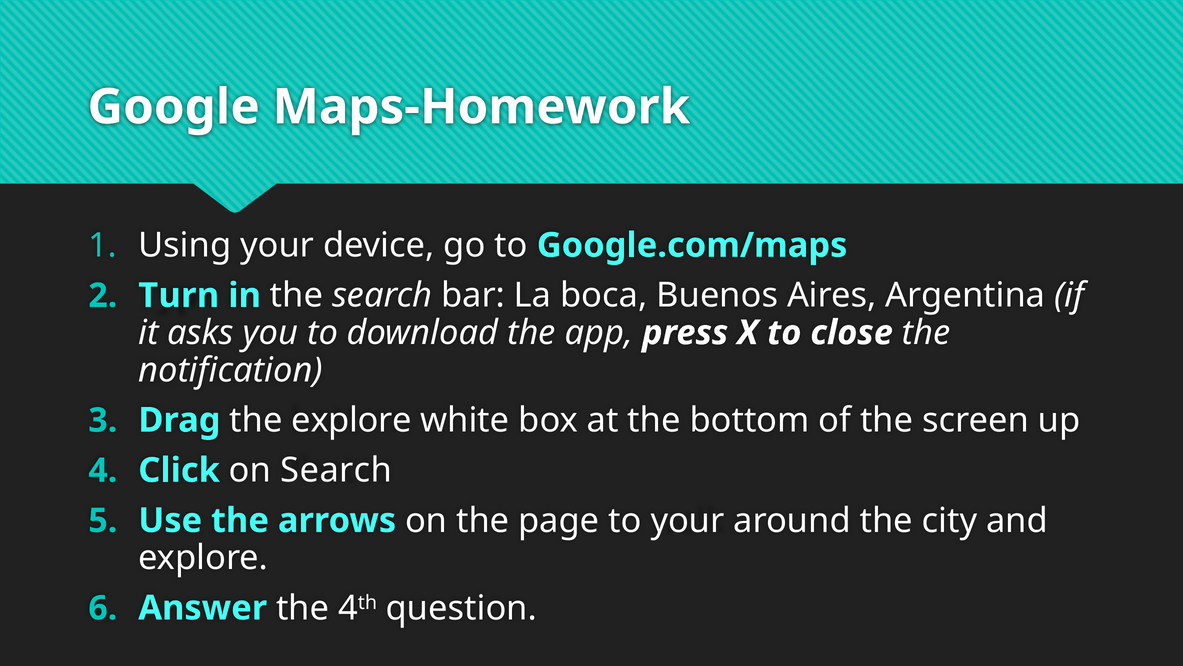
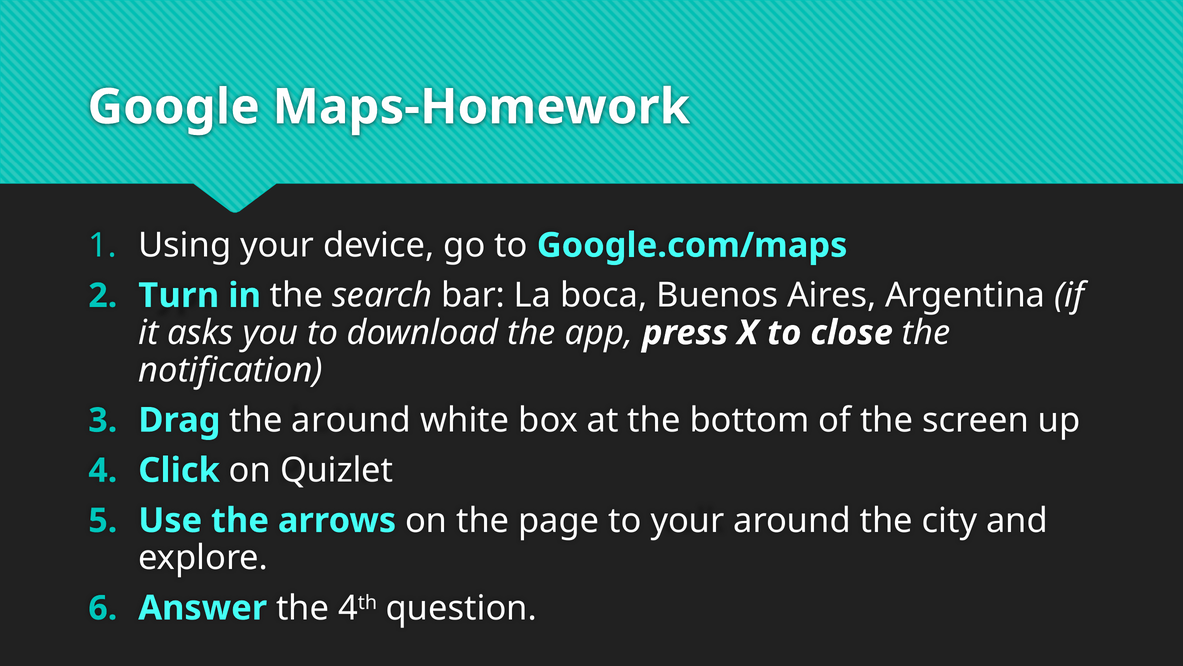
the explore: explore -> around (351, 420)
on Search: Search -> Quizlet (337, 470)
